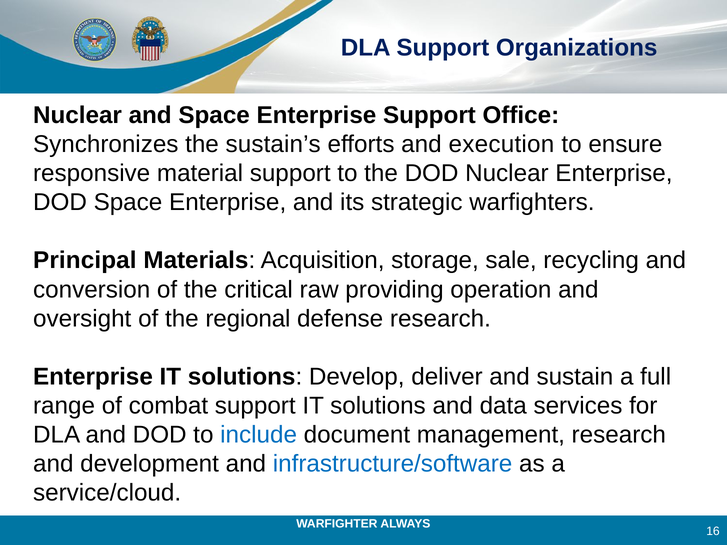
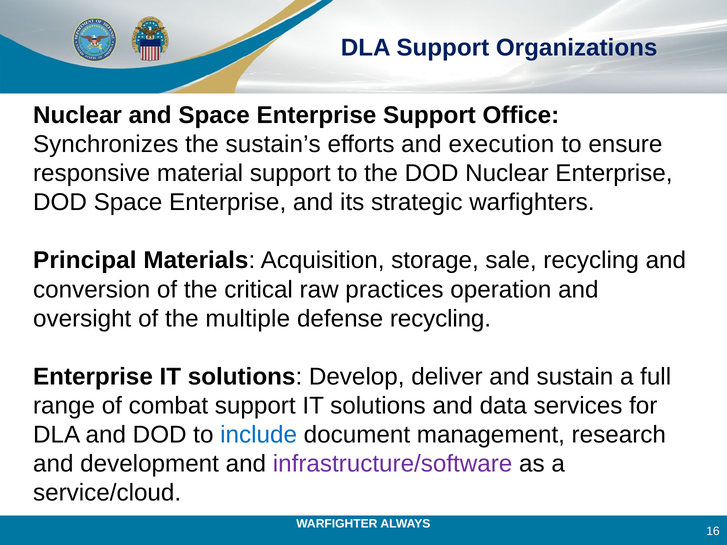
providing: providing -> practices (394, 290)
regional: regional -> multiple (248, 319)
defense research: research -> recycling (440, 319)
infrastructure/software colour: blue -> purple (393, 464)
